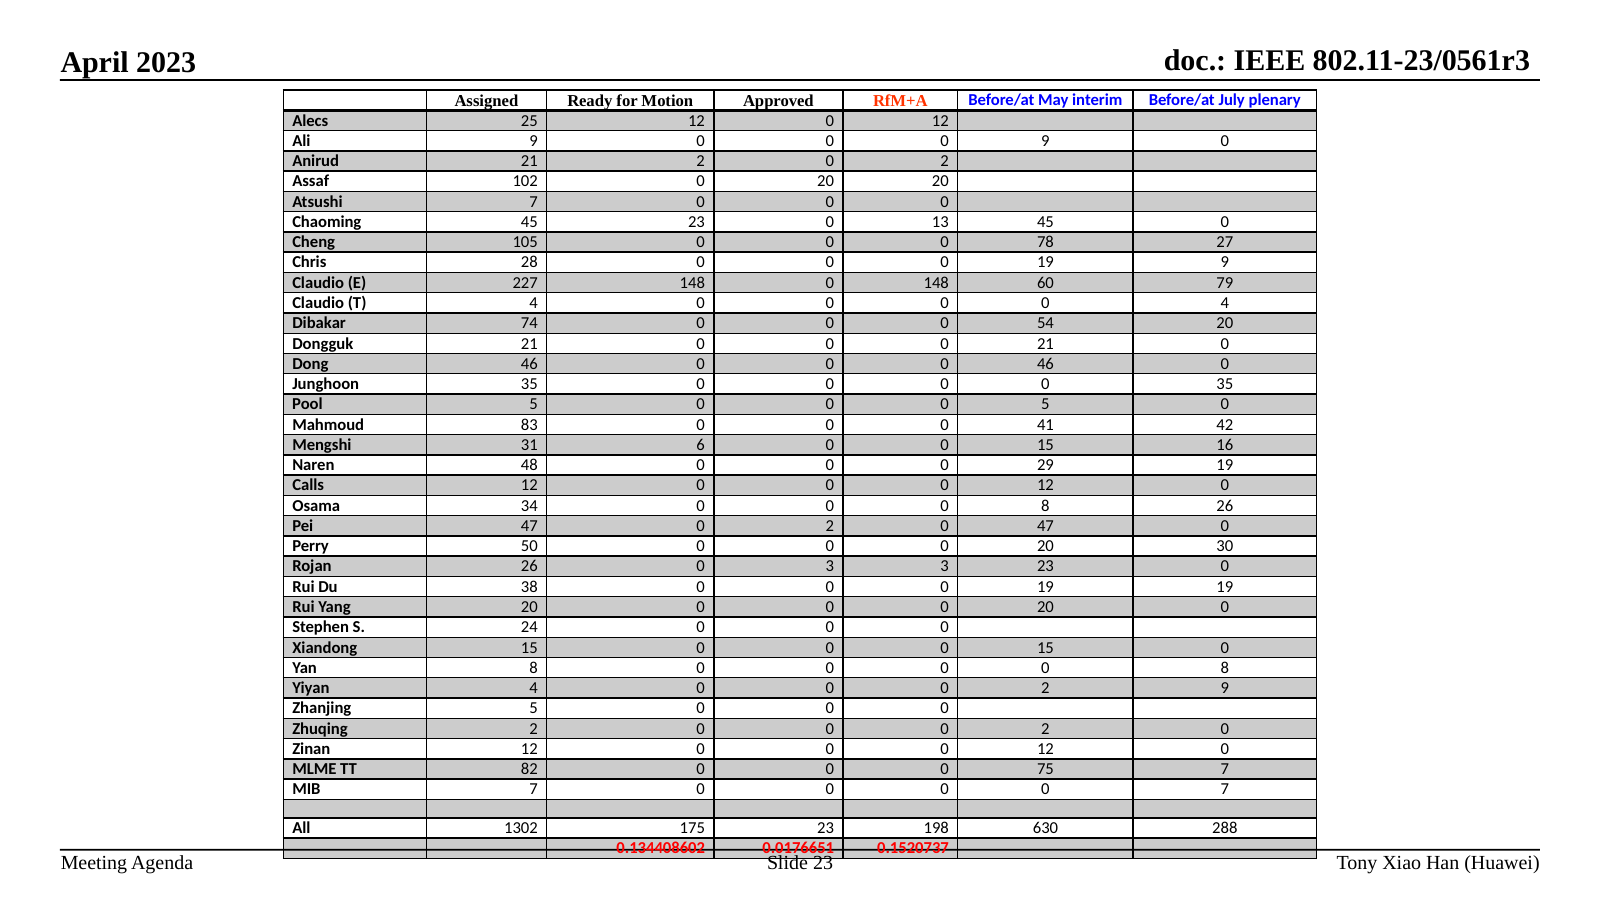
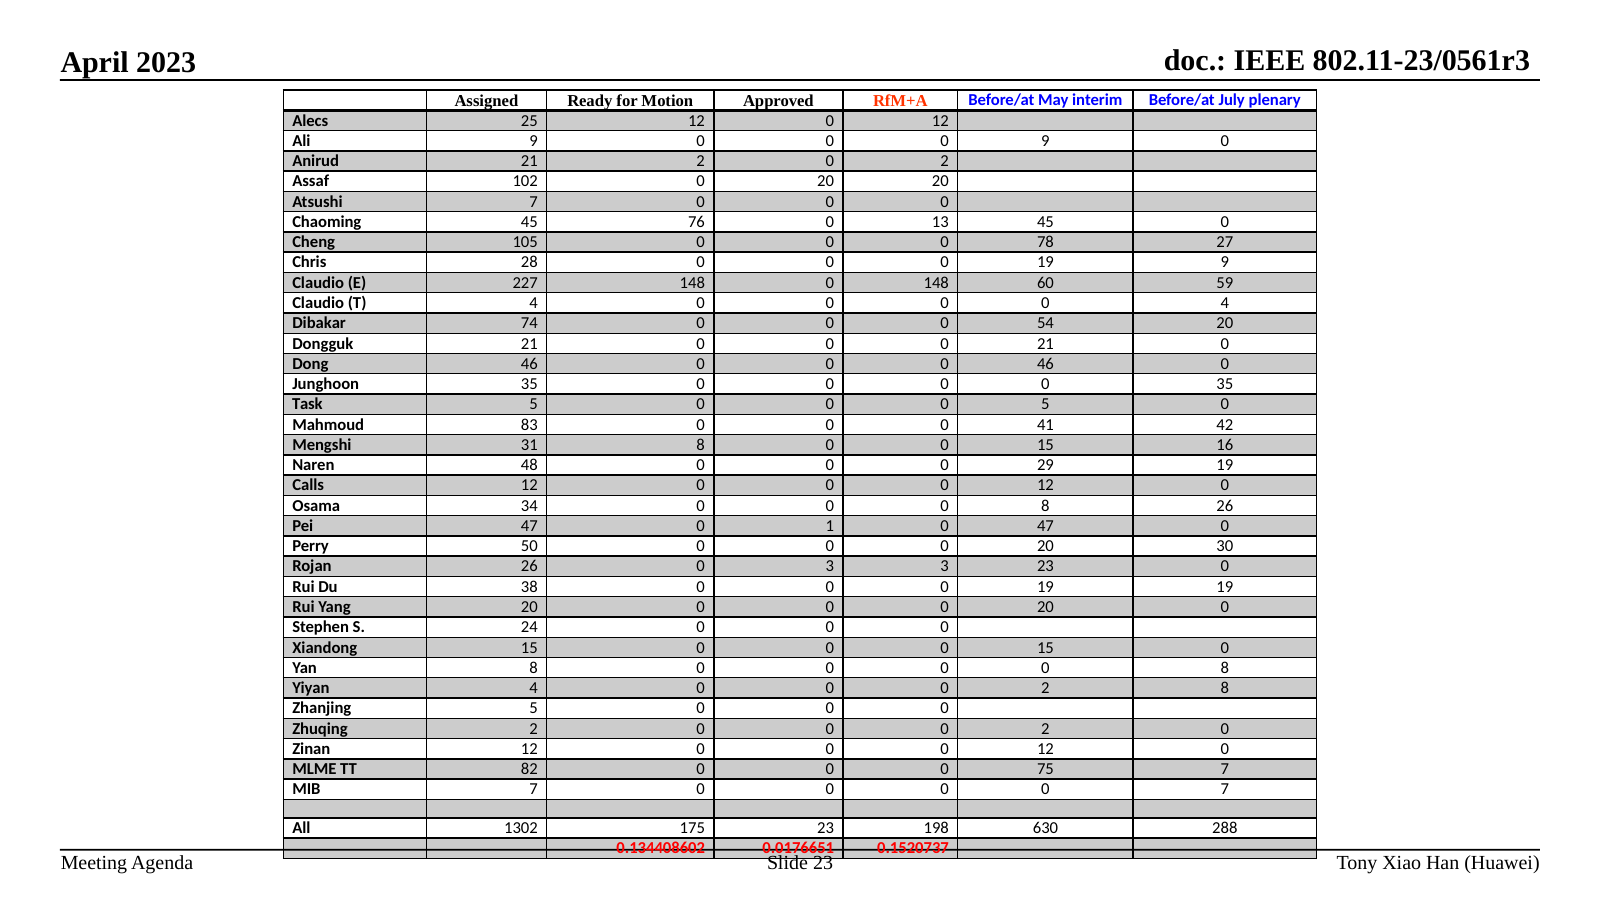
45 23: 23 -> 76 (696, 222)
79: 79 -> 59 (1225, 283)
Pool: Pool -> Task (307, 404)
31 6: 6 -> 8 (701, 445)
47 0 2: 2 -> 1 (830, 526)
2 9: 9 -> 8 (1225, 688)
